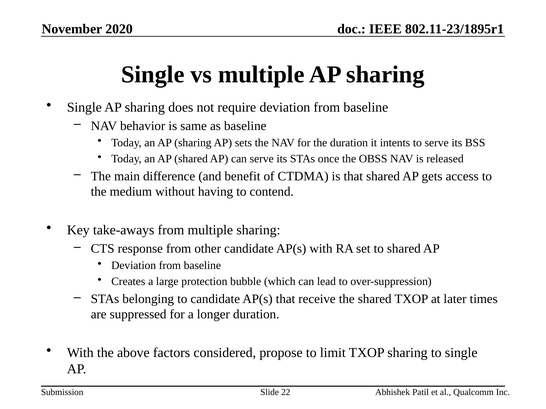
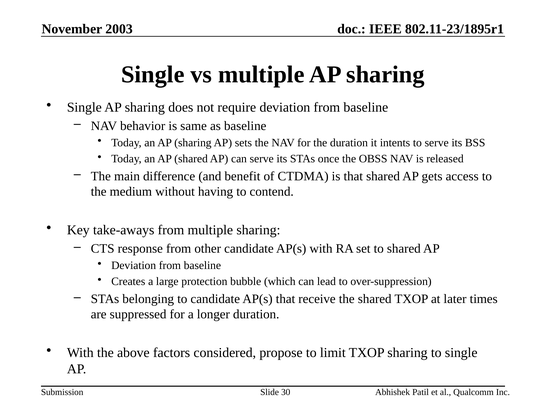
2020: 2020 -> 2003 (119, 29)
22: 22 -> 30 (286, 393)
